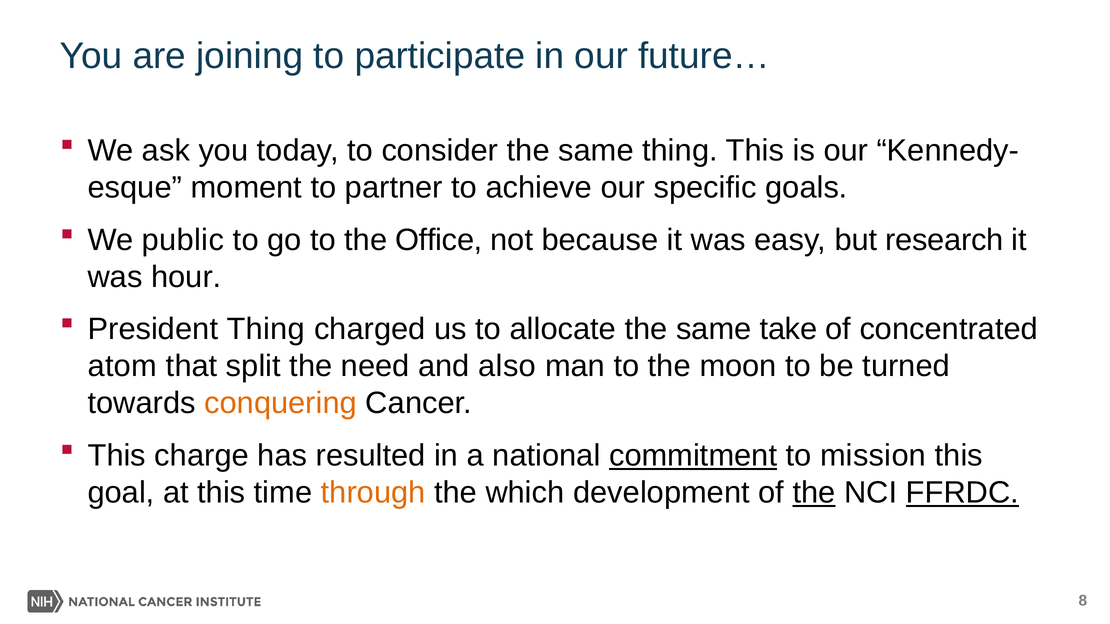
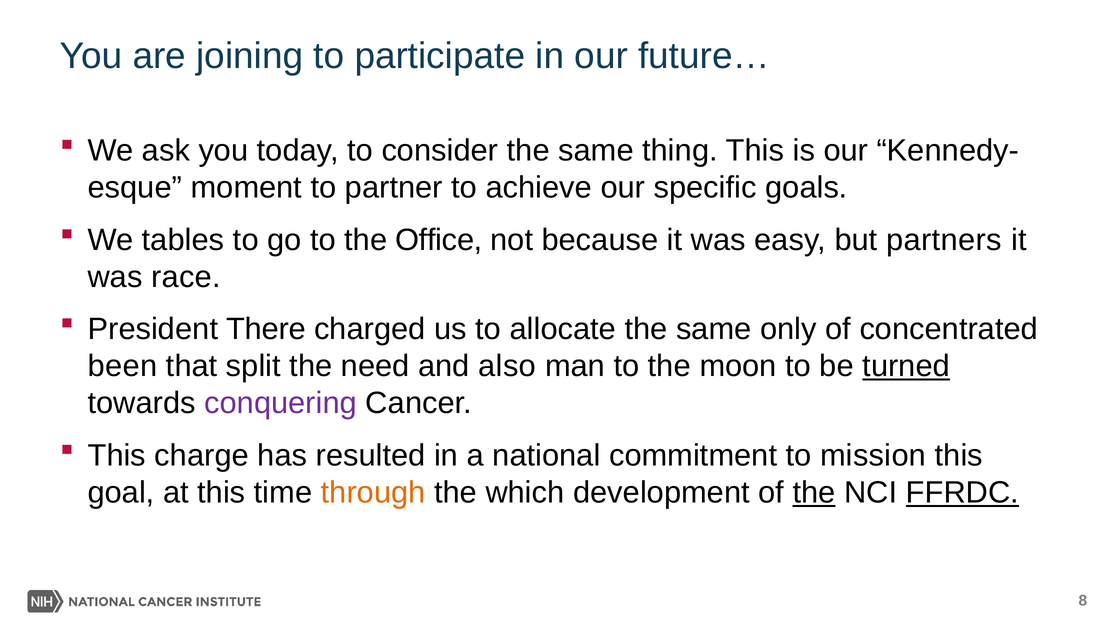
public: public -> tables (183, 240)
research: research -> partners (944, 240)
hour: hour -> race (186, 277)
President Thing: Thing -> There (266, 329)
take: take -> only (788, 329)
atom: atom -> been (122, 366)
turned underline: none -> present (906, 366)
conquering colour: orange -> purple (281, 403)
commitment underline: present -> none (693, 456)
